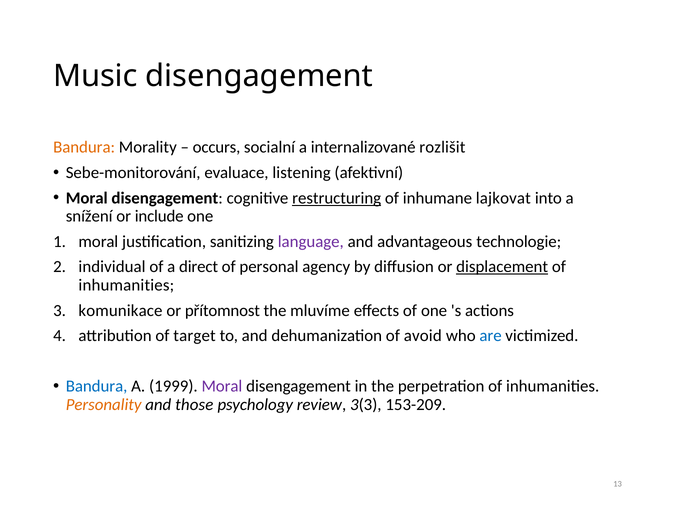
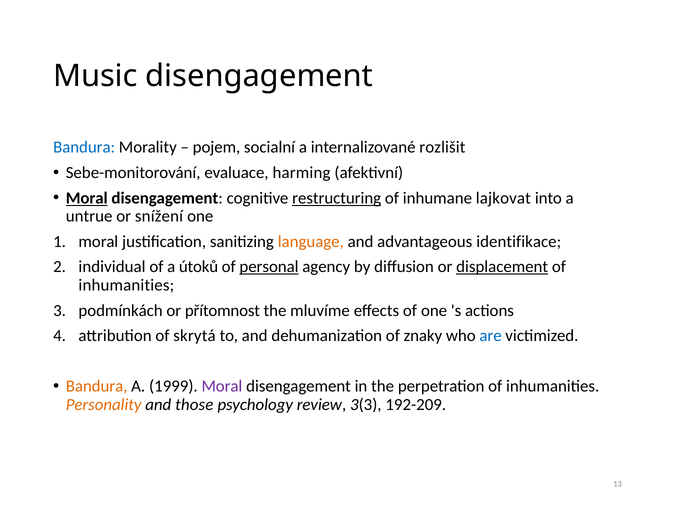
Bandura colour: orange -> blue (84, 147)
occurs: occurs -> pojem (216, 147)
listening: listening -> harming (302, 172)
Moral underline: none -> present (87, 198)
snížení: snížení -> untrue (89, 216)
include: include -> snížení (159, 216)
language colour: purple -> orange (311, 241)
technologie: technologie -> identifikace (519, 241)
direct: direct -> útoků (199, 266)
personal underline: none -> present (269, 266)
komunikace: komunikace -> podmínkách (121, 310)
target: target -> skrytá (195, 335)
avoid: avoid -> znaky (423, 335)
Bandura colour: blue -> orange (97, 386)
153-209: 153-209 -> 192-209 (416, 404)
